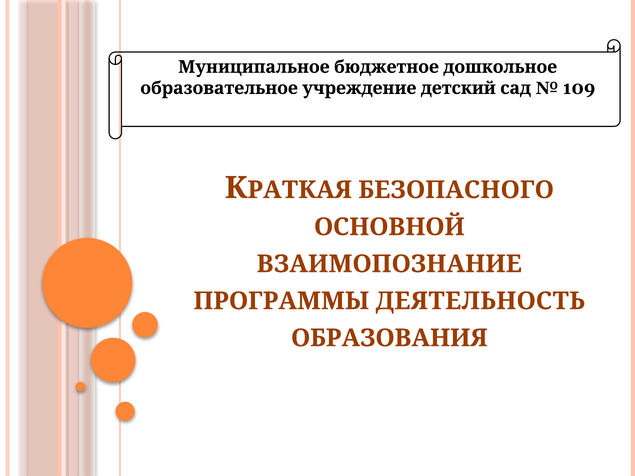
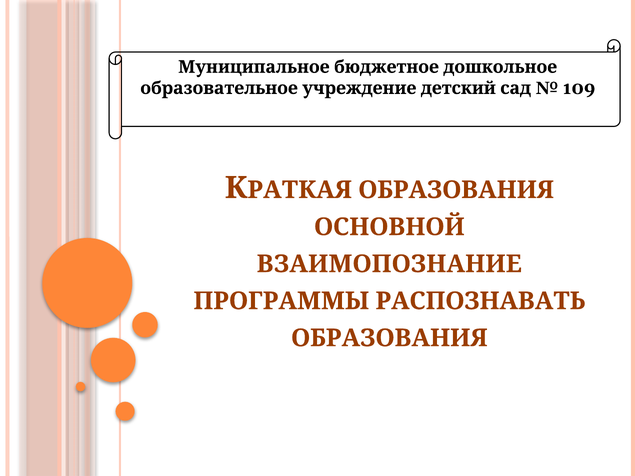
БЕЗОПАСНОГО: БЕЗОПАСНОГО -> ОБРАЗОВАНИЯ (456, 190)
ДЕЯТЕЛЬНОСТЬ: ДЕЯТЕЛЬНОСТЬ -> РАСПОЗНАВАТЬ (480, 301)
